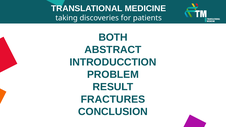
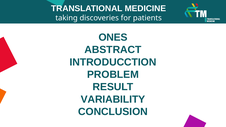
BOTH: BOTH -> ONES (113, 37)
FRACTURES: FRACTURES -> VARIABILITY (113, 99)
